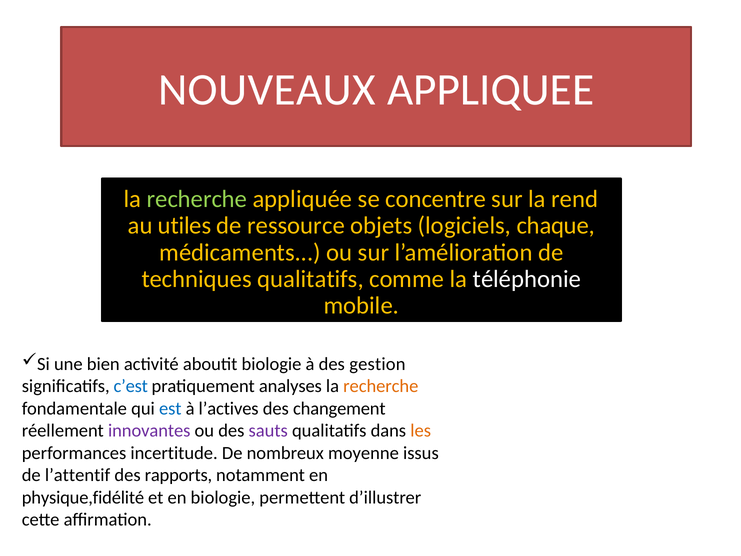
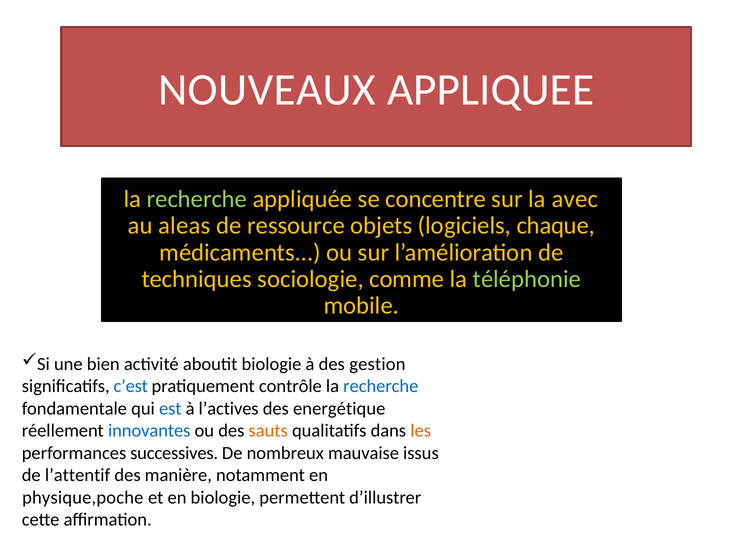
rend: rend -> avec (575, 199)
utiles: utiles -> aleas (184, 226)
techniques qualitatifs: qualitatifs -> sociologie (311, 279)
téléphonie colour: white -> light green (527, 279)
analyses: analyses -> contrôle (290, 386)
recherche colour: orange -> blue (381, 386)
changement: changement -> energétique (339, 408)
innovantes colour: purple -> blue (149, 431)
sauts colour: purple -> orange (268, 431)
incertitude: incertitude -> successives (174, 453)
moyenne: moyenne -> mauvaise (364, 453)
rapports: rapports -> manière (178, 475)
physique,fidélité: physique,fidélité -> physique,poche (83, 497)
